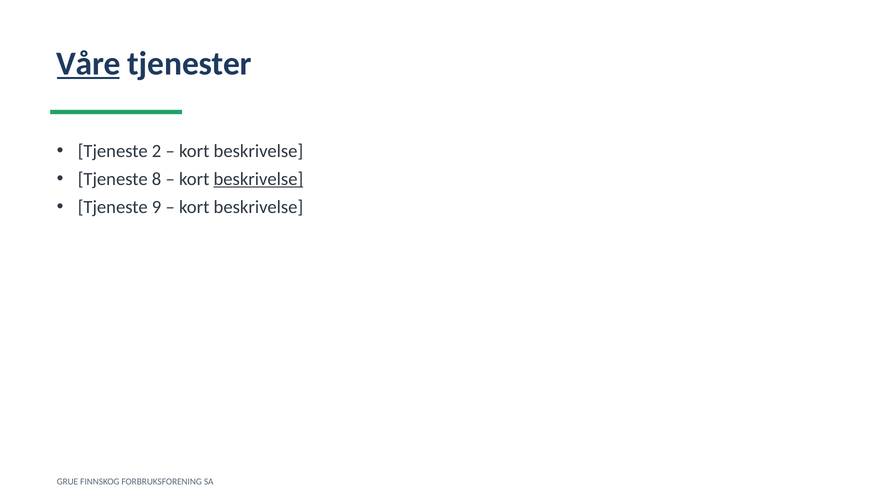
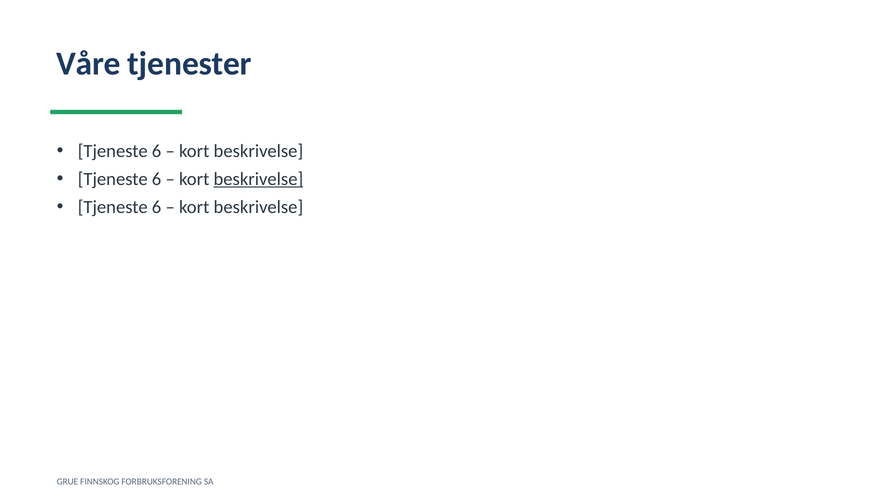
Våre underline: present -> none (88, 64)
2: 2 -> 6 (157, 151)
8: 8 -> 6 (157, 179)
9: 9 -> 6 (157, 207)
